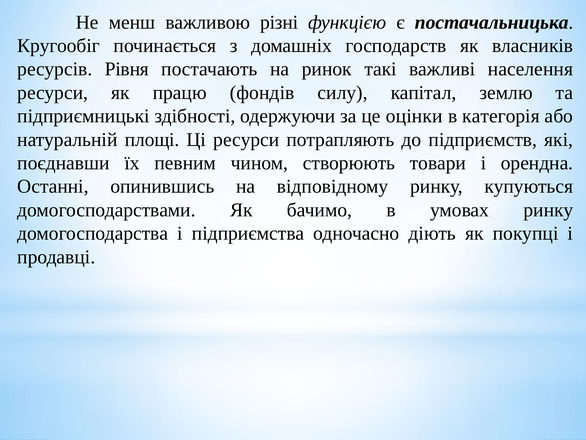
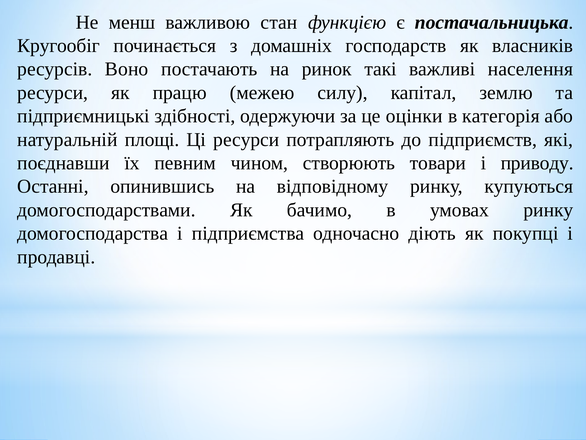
різні: різні -> стан (279, 22)
Рівня: Рівня -> Воно (127, 69)
фондів: фондів -> межею (262, 93)
орендна: орендна -> приводу (537, 163)
